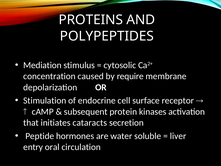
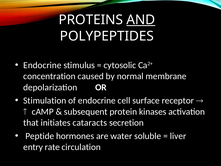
AND underline: none -> present (141, 20)
Mediation: Mediation -> Endocrine (42, 65)
require: require -> normal (130, 76)
oral: oral -> rate (52, 147)
